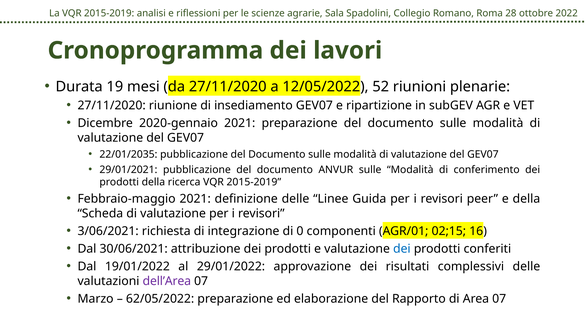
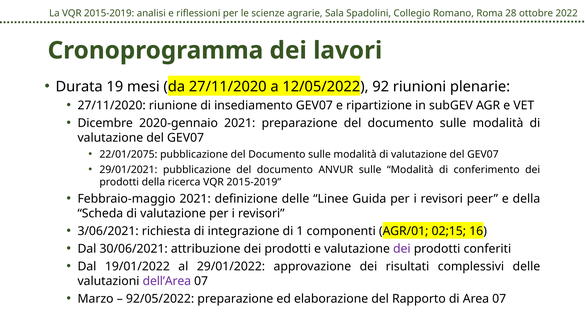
52: 52 -> 92 (381, 87)
22/01/2035: 22/01/2035 -> 22/01/2075 (128, 154)
0: 0 -> 1 (300, 231)
dei colour: blue -> purple (402, 249)
62/05/2022: 62/05/2022 -> 92/05/2022 (160, 299)
